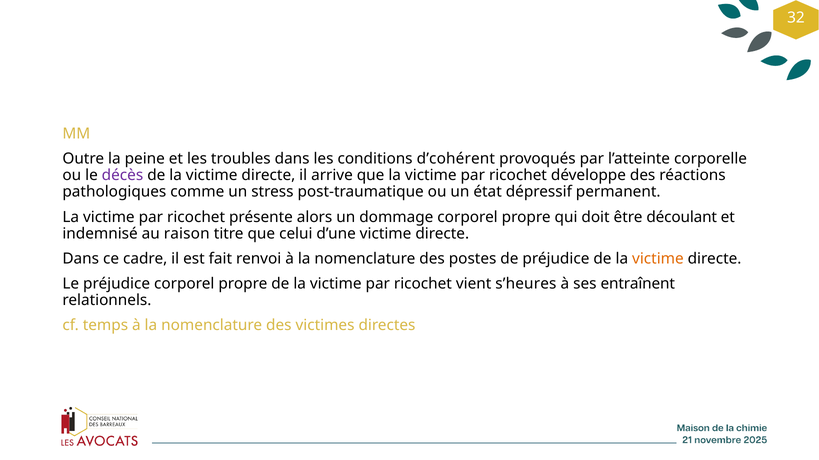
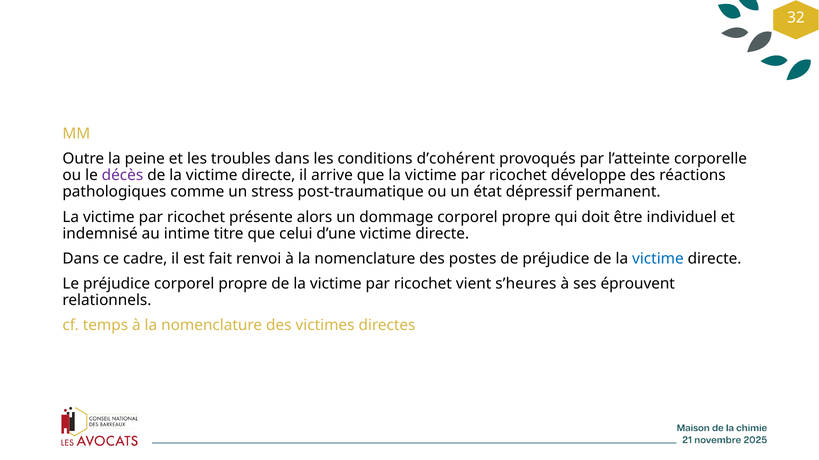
découlant: découlant -> individuel (682, 217)
raison: raison -> intime (187, 234)
victime colour: orange -> blue (658, 259)
entraînent: entraînent -> éprouvent (638, 284)
